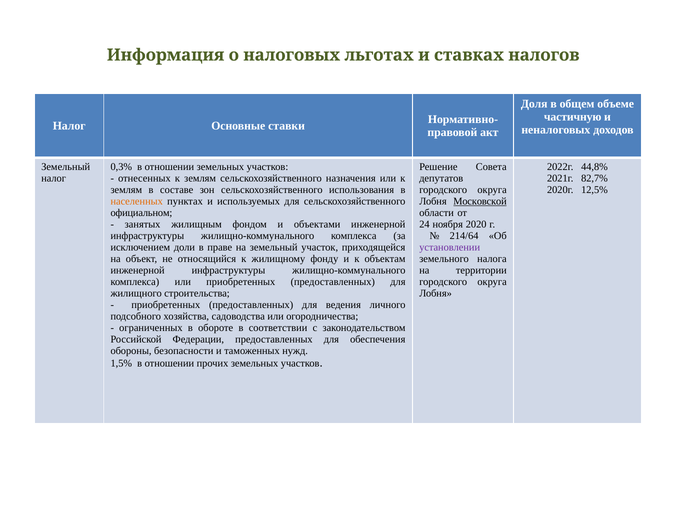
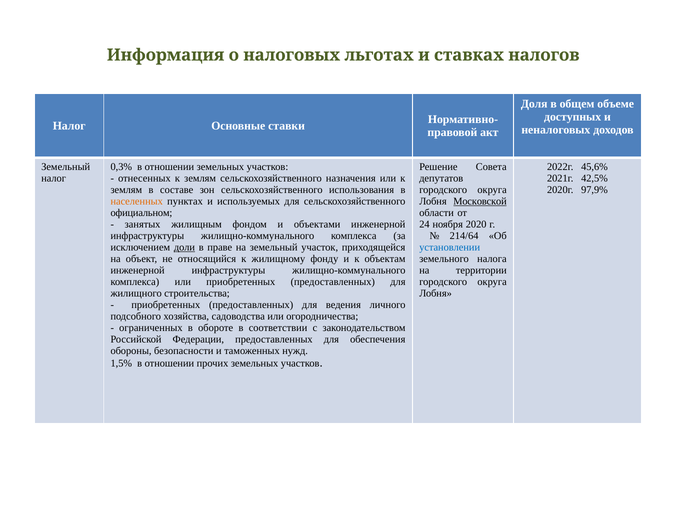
частичную: частичную -> доступных (573, 117)
44,8%: 44,8% -> 45,6% (594, 167)
82,7%: 82,7% -> 42,5% (594, 178)
12,5%: 12,5% -> 97,9% (594, 190)
доли underline: none -> present (184, 247)
установлении colour: purple -> blue (450, 247)
